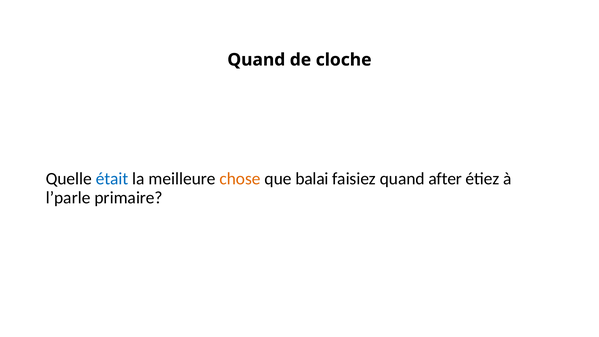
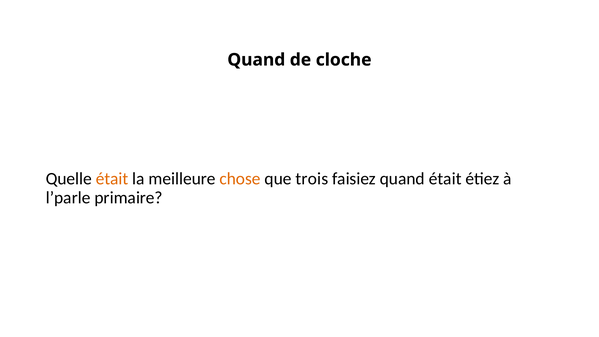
était colour: blue -> orange (112, 179)
balai: balai -> trois (312, 179)
quand after: after -> était (445, 179)
